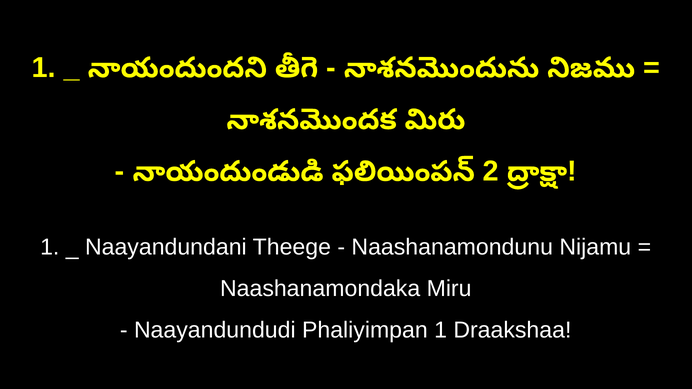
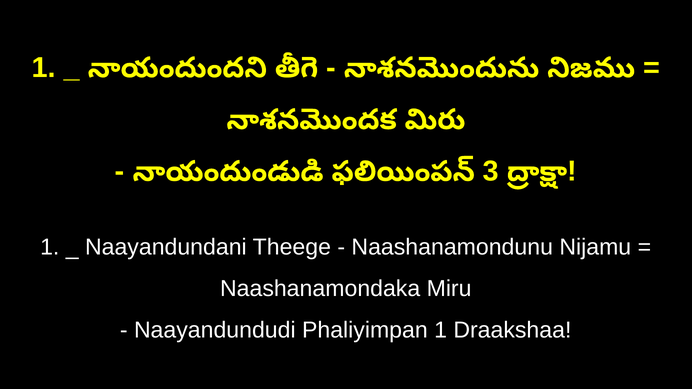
2: 2 -> 3 (491, 172)
